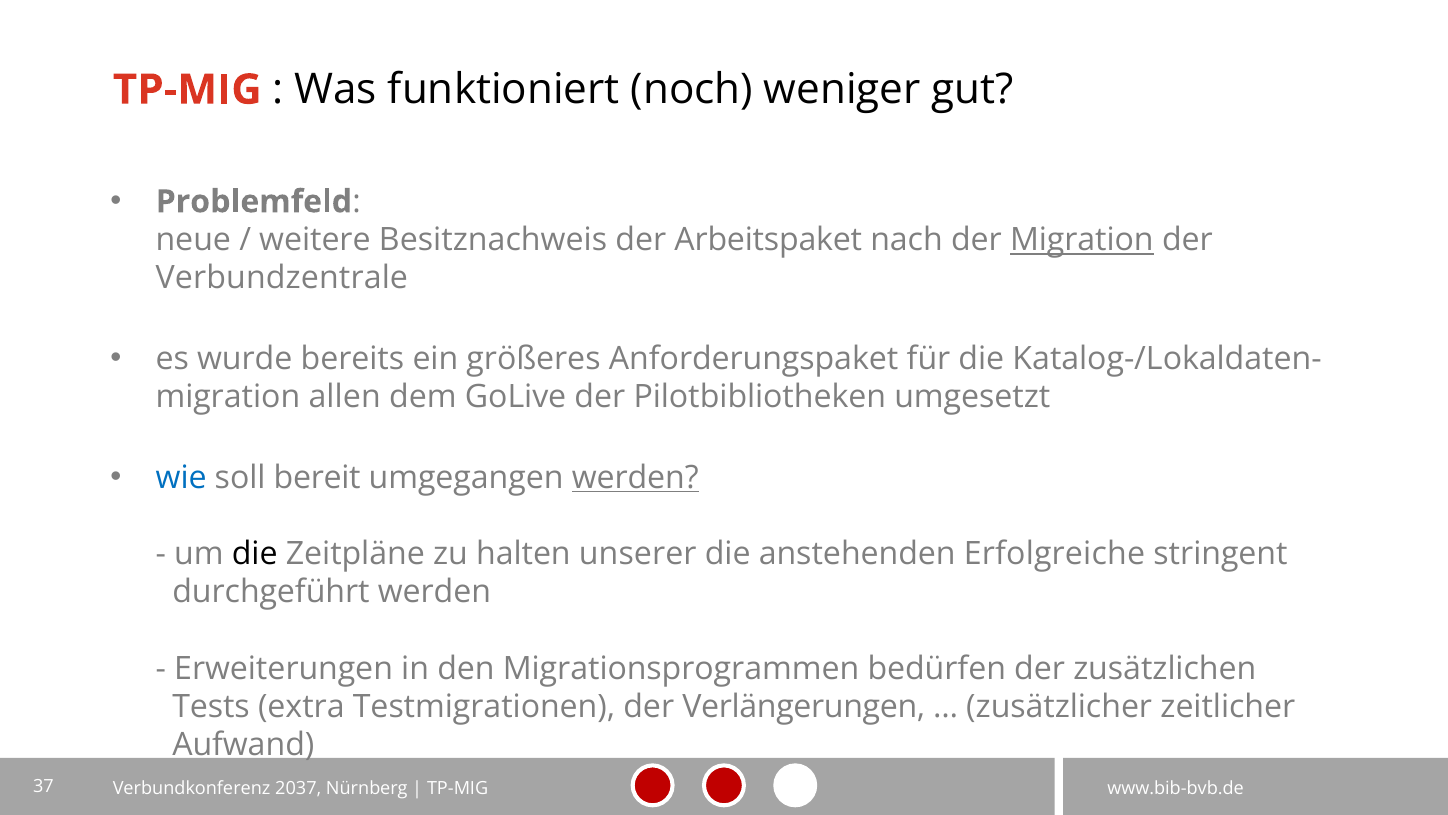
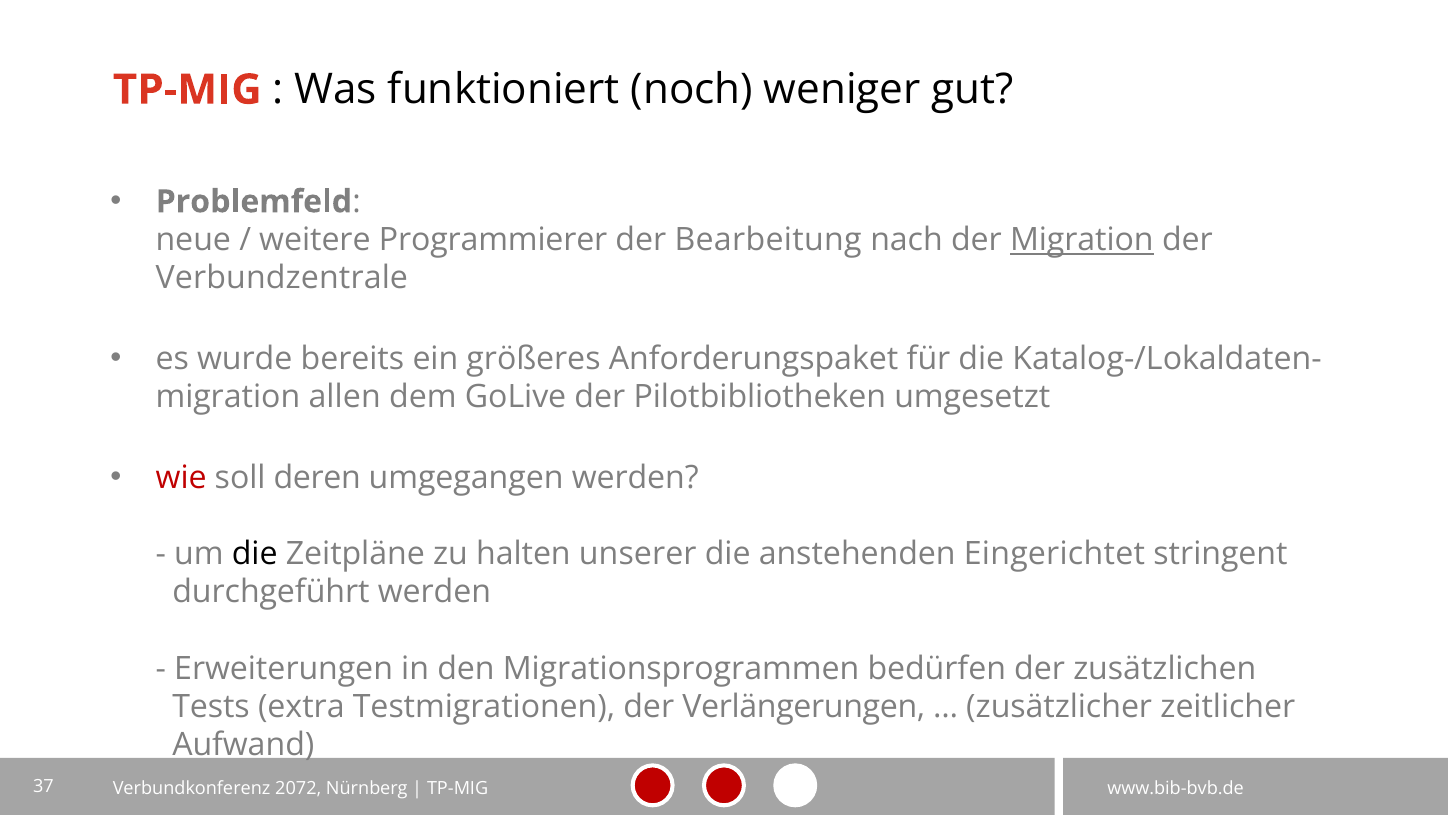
Besitznachweis: Besitznachweis -> Programmierer (493, 240)
Arbeitspaket: Arbeitspaket -> Bearbeitung (768, 240)
wie colour: blue -> red (181, 477)
bereit: bereit -> deren (317, 477)
werden underline: present -> none (635, 477)
Erfolgreiche: Erfolgreiche -> Eingerichtet (1054, 554)
2037: 2037 -> 2072 (298, 788)
